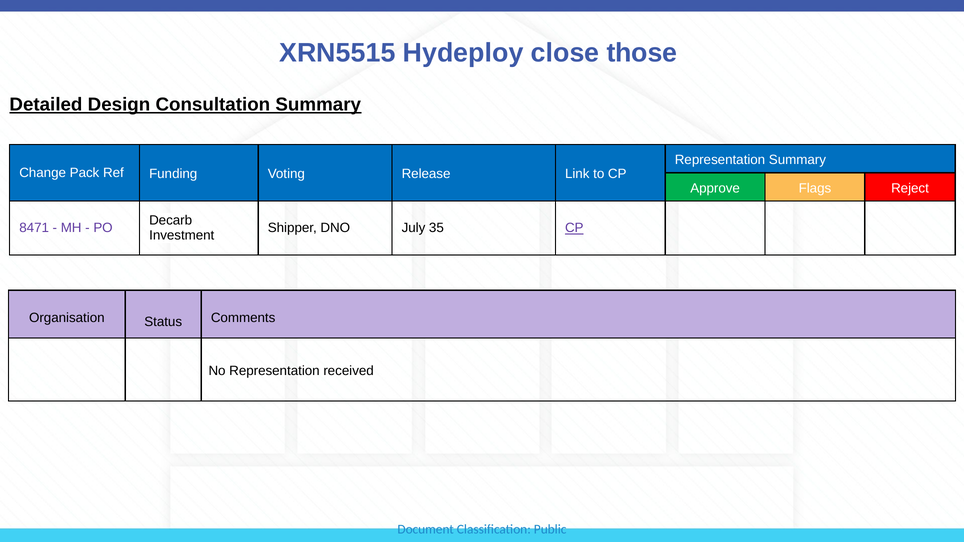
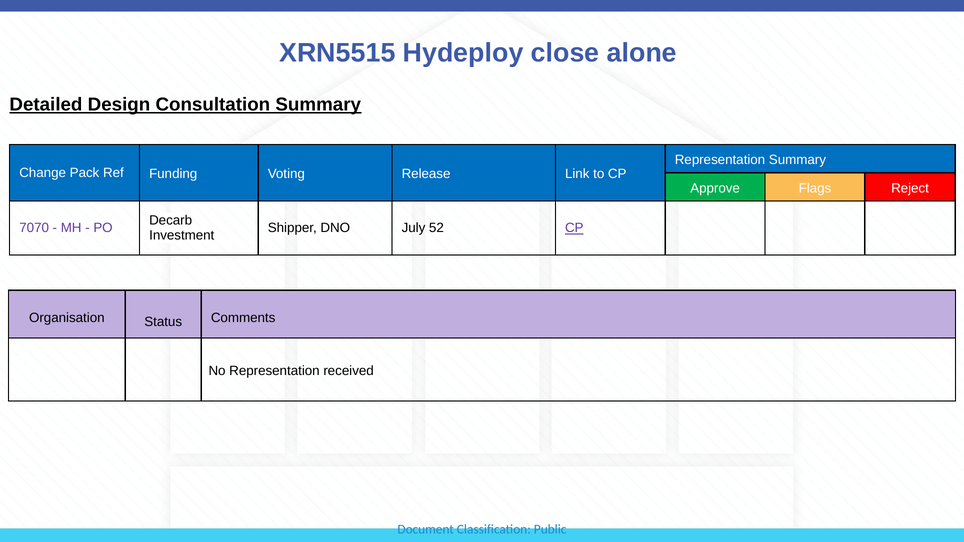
those: those -> alone (642, 53)
8471: 8471 -> 7070 (34, 228)
35: 35 -> 52 (436, 228)
